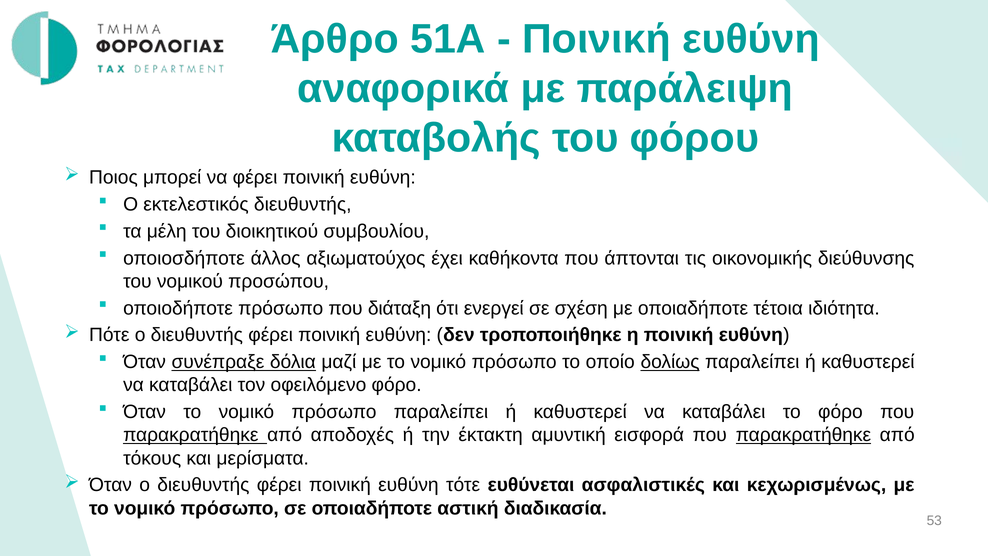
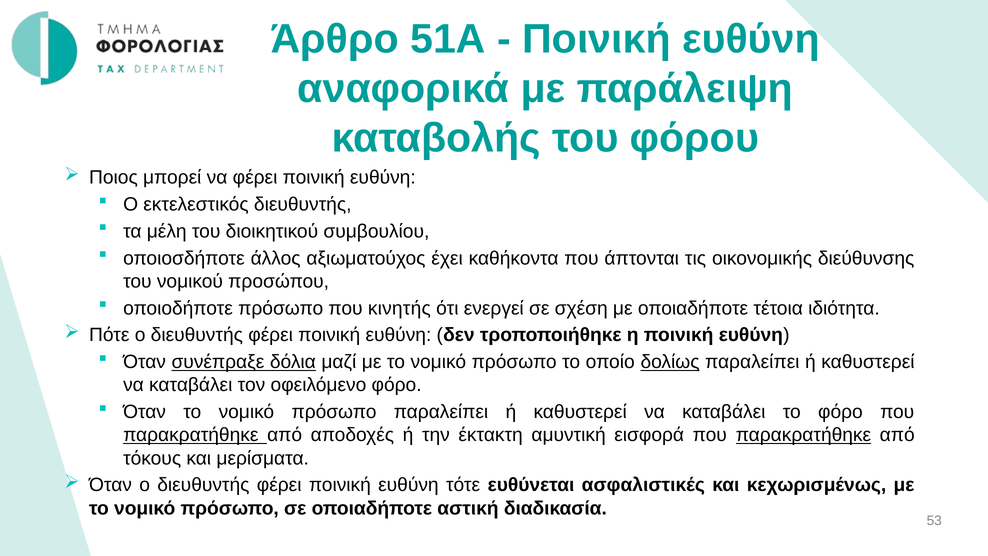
διάταξη: διάταξη -> κινητής (399, 308)
